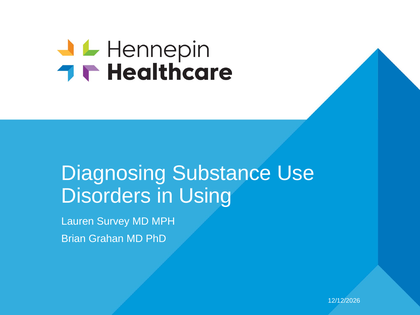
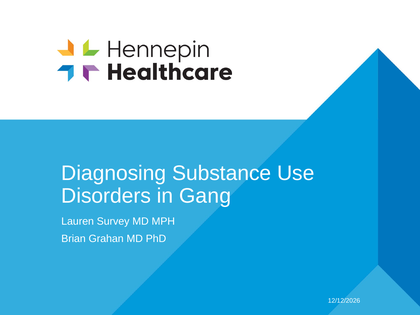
Using: Using -> Gang (205, 196)
